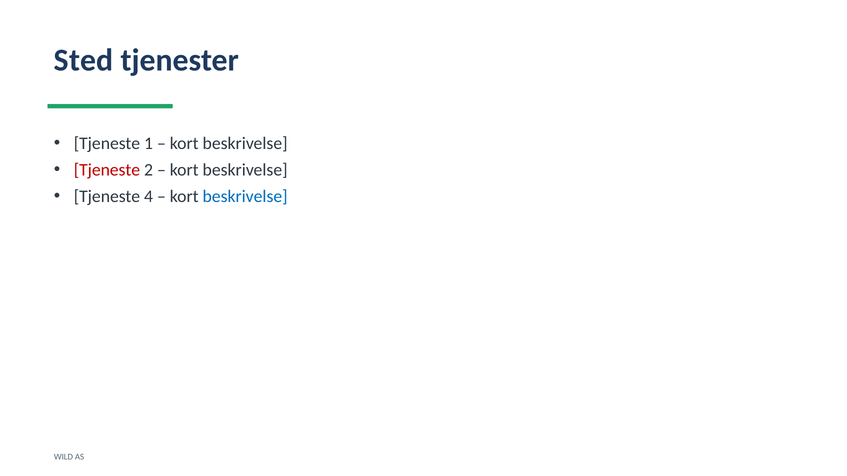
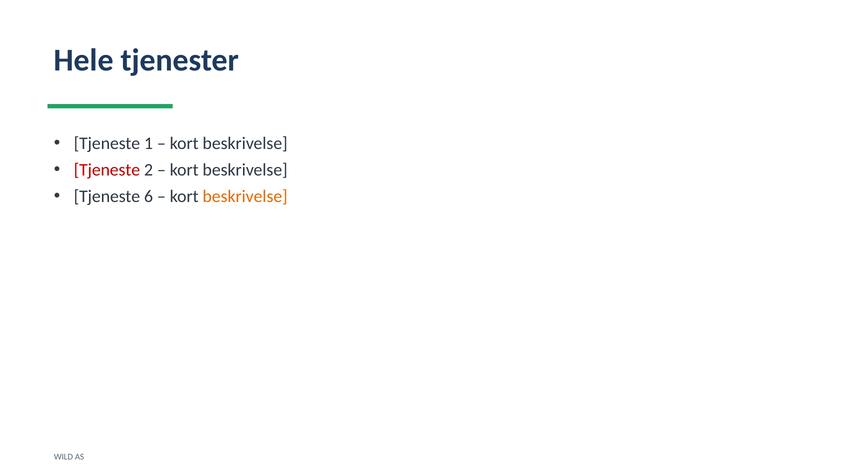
Sted: Sted -> Hele (84, 60)
4: 4 -> 6 (148, 196)
beskrivelse colour: blue -> orange (245, 196)
